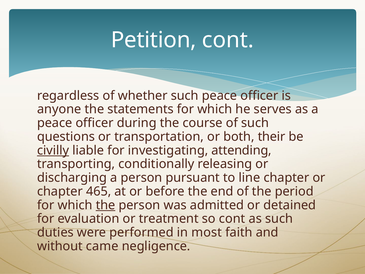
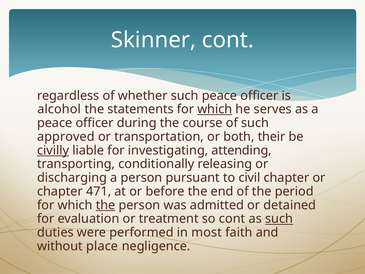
Petition: Petition -> Skinner (153, 40)
anyone: anyone -> alcohol (59, 109)
which underline: none -> present (215, 109)
questions: questions -> approved (66, 137)
line: line -> civil (249, 178)
465: 465 -> 471 (99, 191)
such underline: none -> present (279, 219)
came: came -> place (102, 246)
